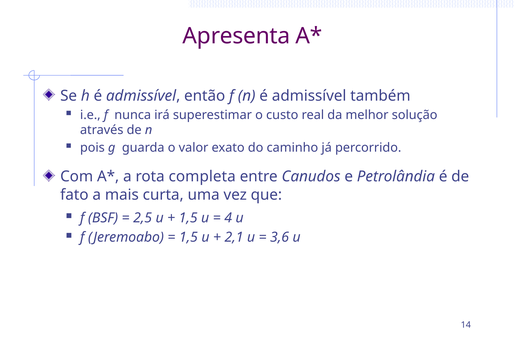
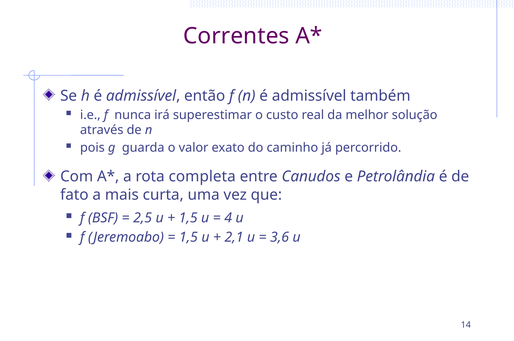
Apresenta: Apresenta -> Correntes (236, 36)
